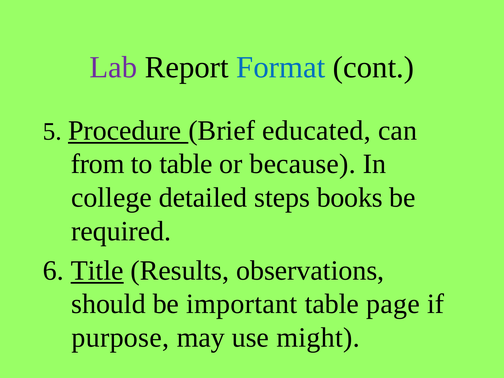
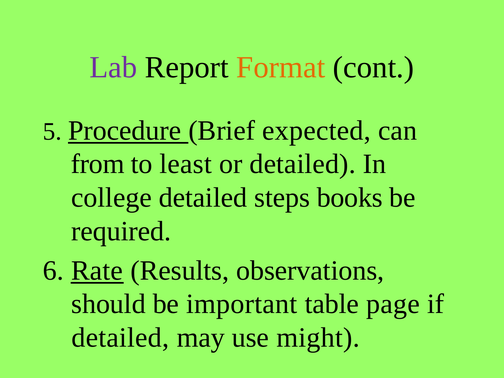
Format colour: blue -> orange (281, 67)
educated: educated -> expected (317, 130)
to table: table -> least (186, 164)
or because: because -> detailed (303, 164)
Title: Title -> Rate (97, 270)
purpose: purpose -> detailed (120, 338)
